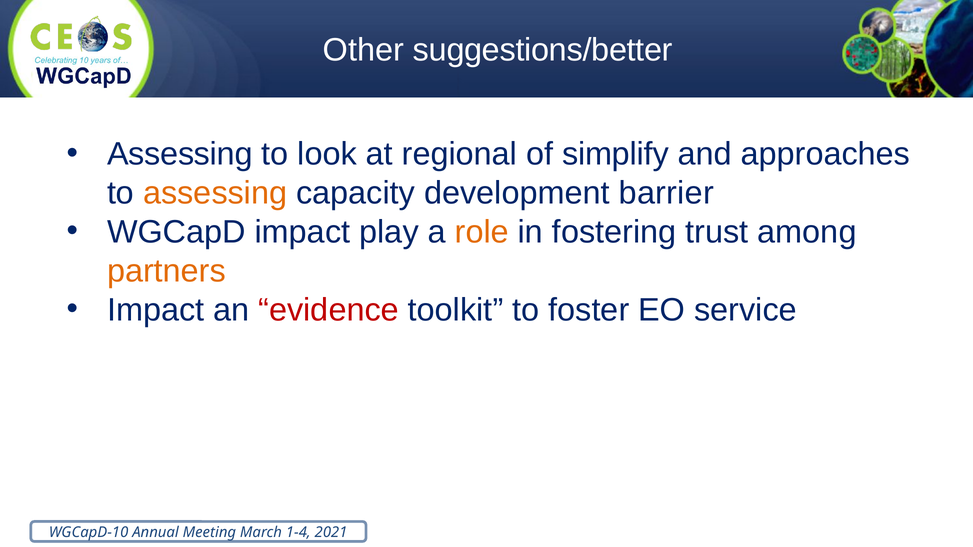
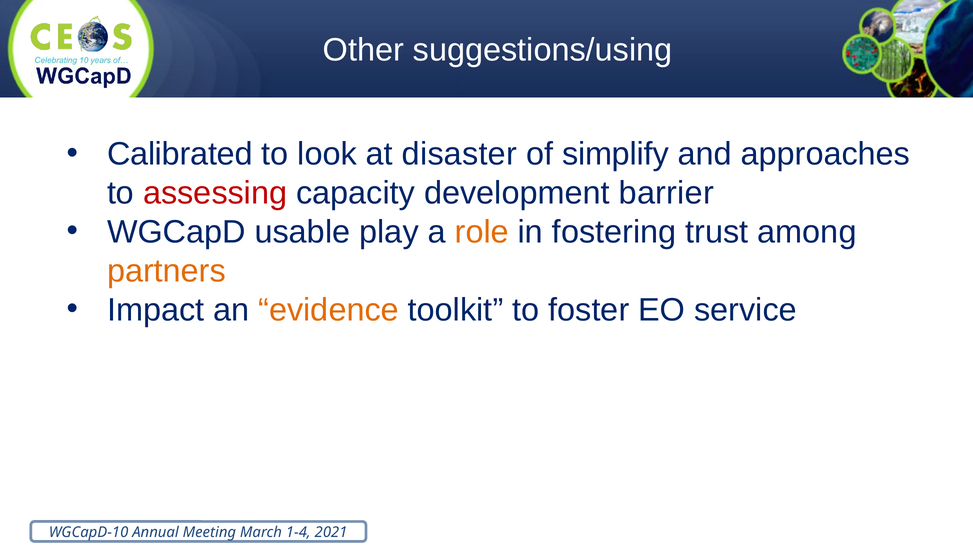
suggestions/better: suggestions/better -> suggestions/using (543, 50)
Assessing: Assessing -> Calibrated (180, 154)
regional: regional -> disaster (459, 154)
assessing colour: orange -> red (215, 193)
WGCapD impact: impact -> usable (302, 232)
evidence colour: red -> orange (329, 310)
